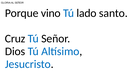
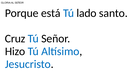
vino: vino -> está (51, 13)
Dios: Dios -> Hizo (15, 51)
